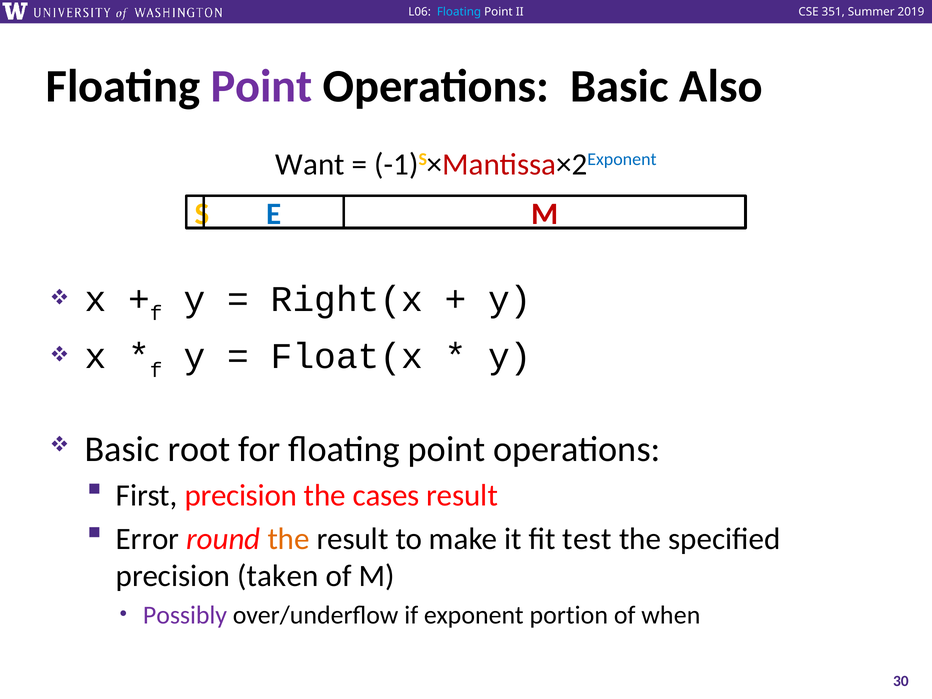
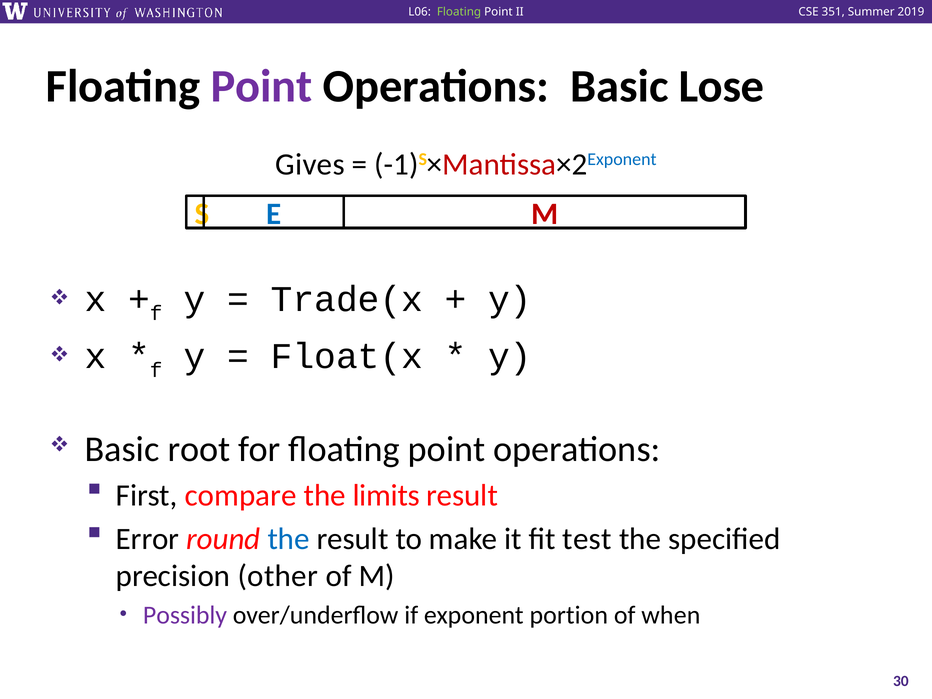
Floating colour: light blue -> light green (459, 12)
Also: Also -> Lose (721, 86)
Want: Want -> Gives (310, 164)
Right(x: Right(x -> Trade(x (347, 299)
First precision: precision -> compare (241, 495)
cases: cases -> limits (386, 495)
the colour: orange -> blue (289, 539)
taken: taken -> other (278, 576)
